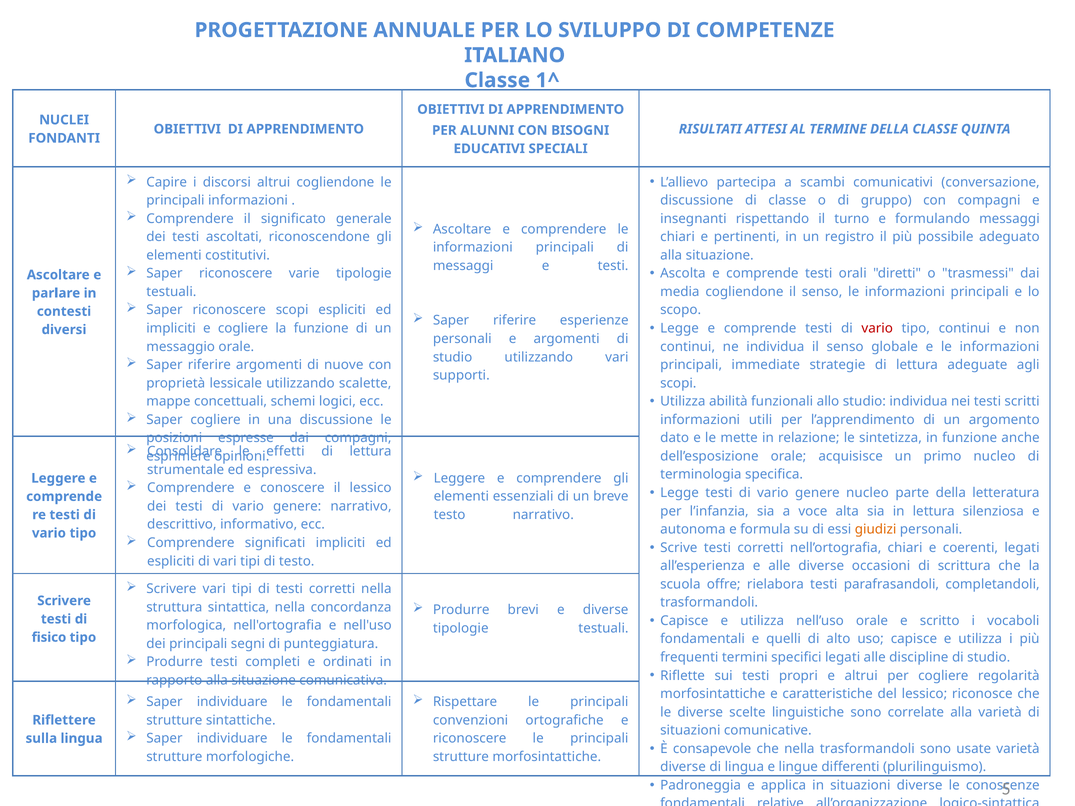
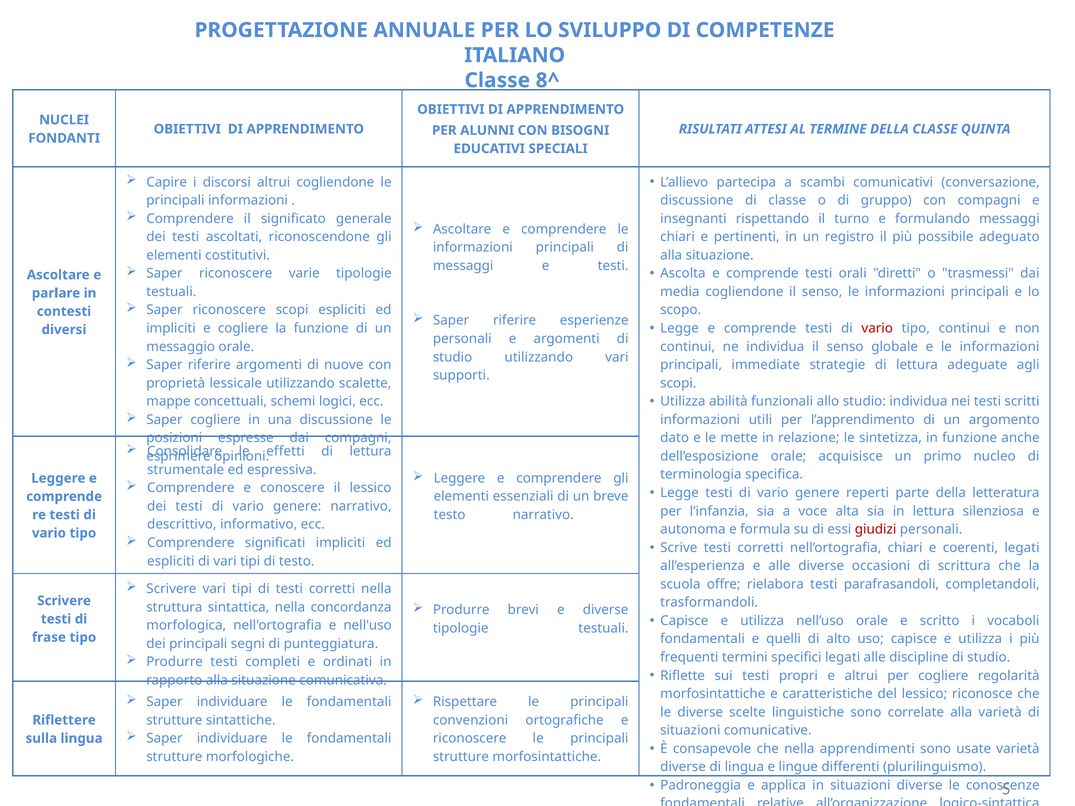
1^: 1^ -> 8^ (548, 80)
genere nucleo: nucleo -> reperti (868, 493)
giudizi colour: orange -> red (876, 530)
fisico: fisico -> frase (49, 638)
nella trasformandoli: trasformandoli -> apprendimenti (867, 749)
